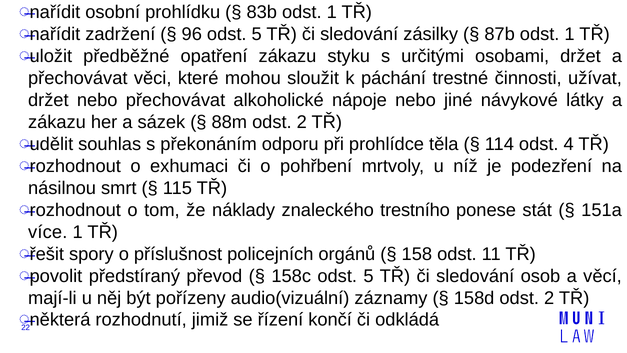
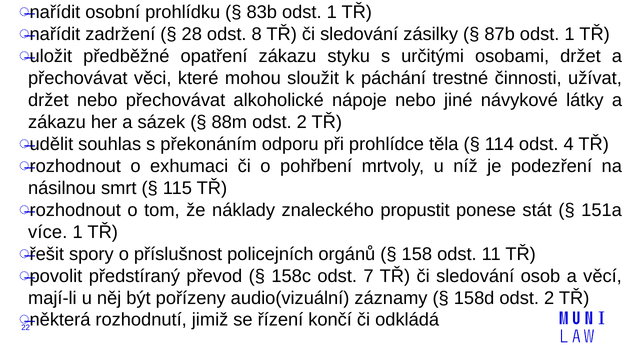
96: 96 -> 28 (192, 34)
5: 5 -> 8 (257, 34)
trestního: trestního -> propustit (415, 210)
158c odst 5: 5 -> 7 (369, 276)
